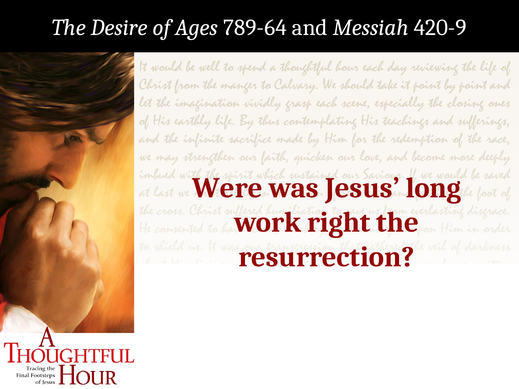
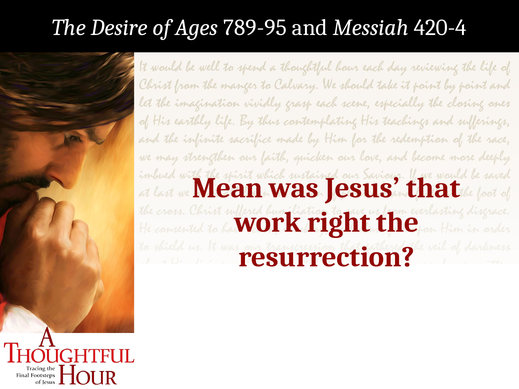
789-64: 789-64 -> 789-95 (255, 28)
420-9: 420-9 -> 420-4 (440, 28)
Were: Were -> Mean (228, 188)
long: long -> that (433, 188)
